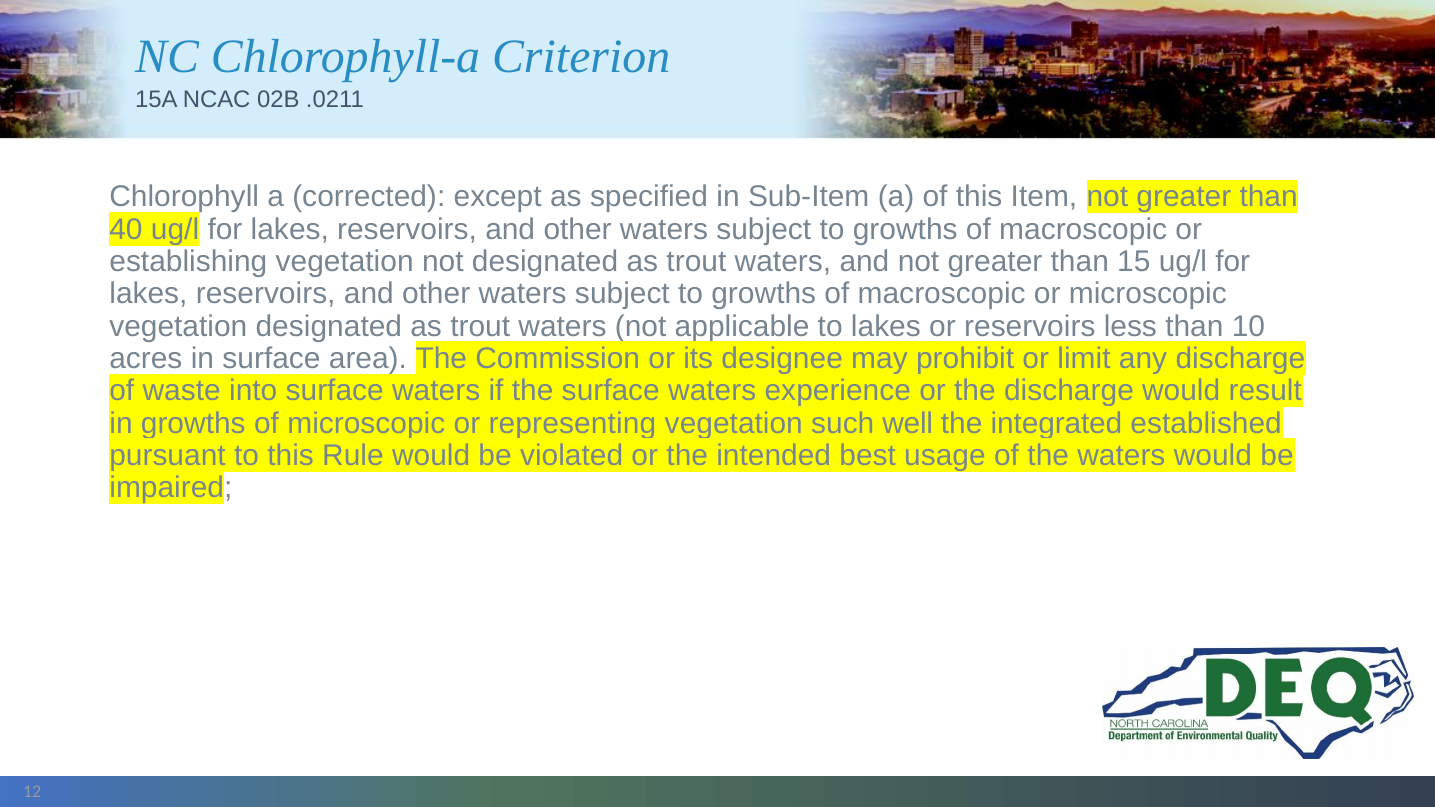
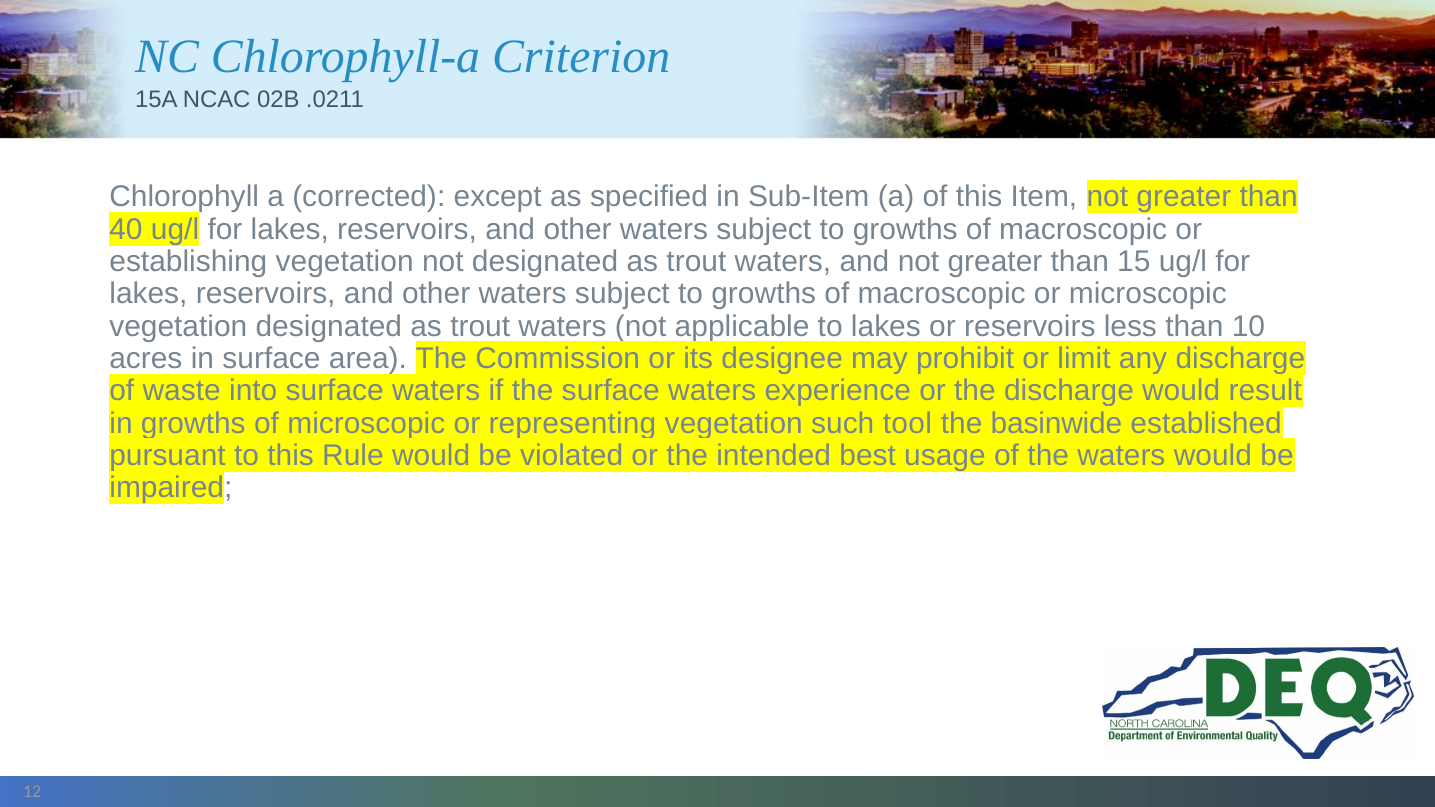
well: well -> tool (907, 423)
integrated: integrated -> basinwide (1057, 423)
